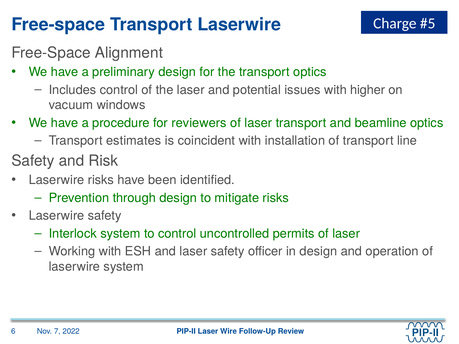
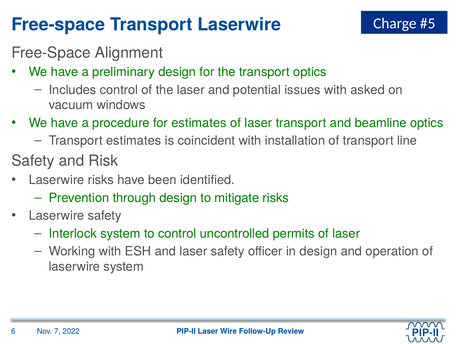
higher: higher -> asked (368, 90)
for reviewers: reviewers -> estimates (199, 123)
